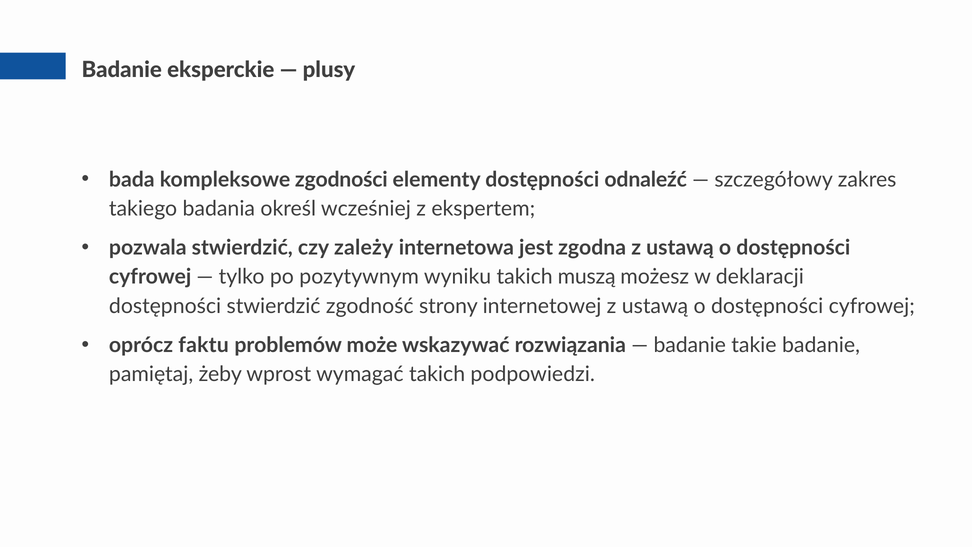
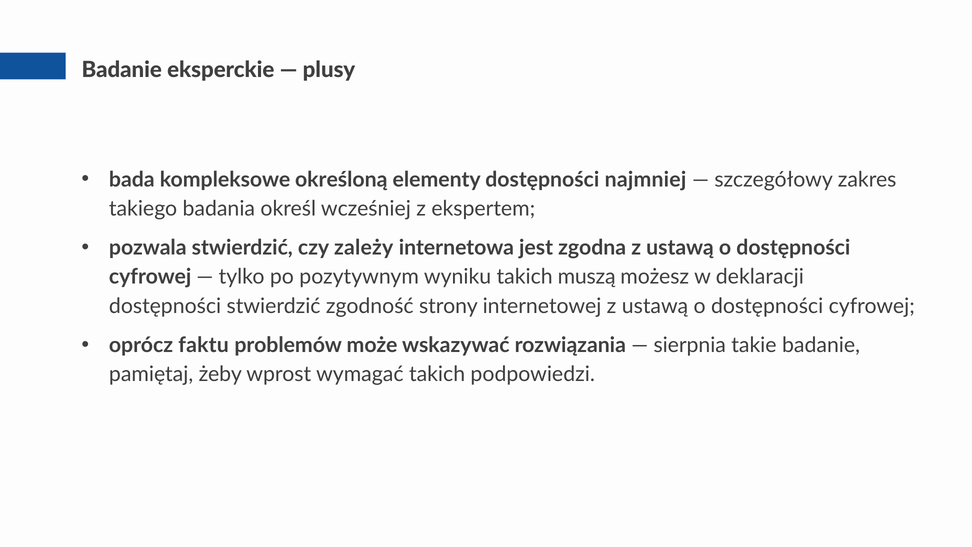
zgodności: zgodności -> określoną (341, 179)
odnaleźć: odnaleźć -> najmniej (646, 179)
badanie: badanie -> sierpnia (690, 345)
